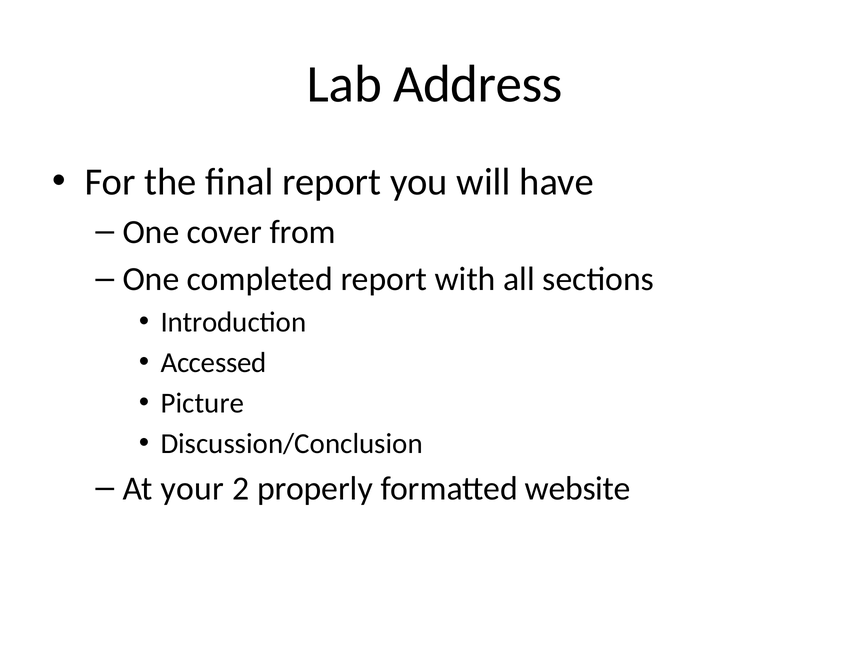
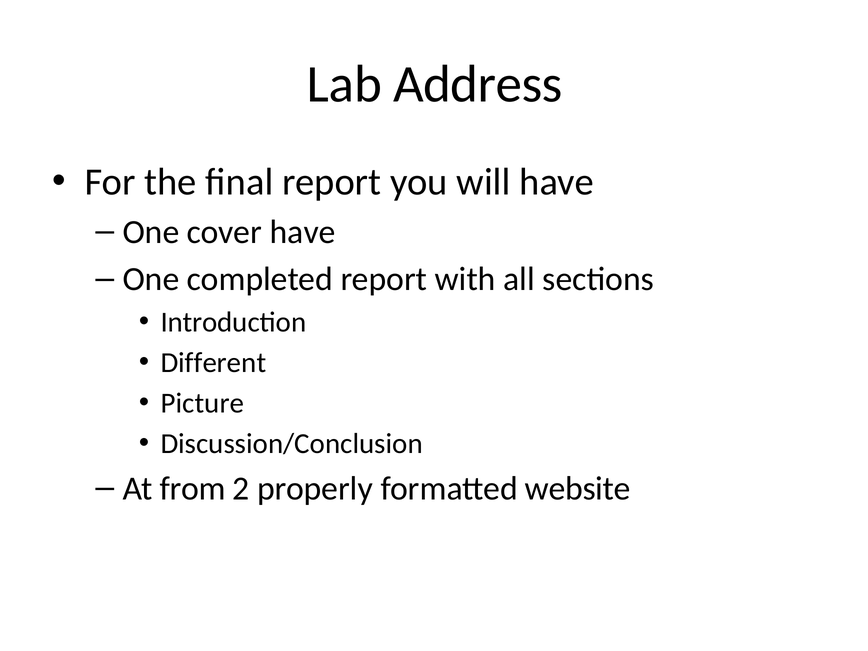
cover from: from -> have (303, 232)
Accessed: Accessed -> Different (213, 363)
your: your -> from (193, 489)
